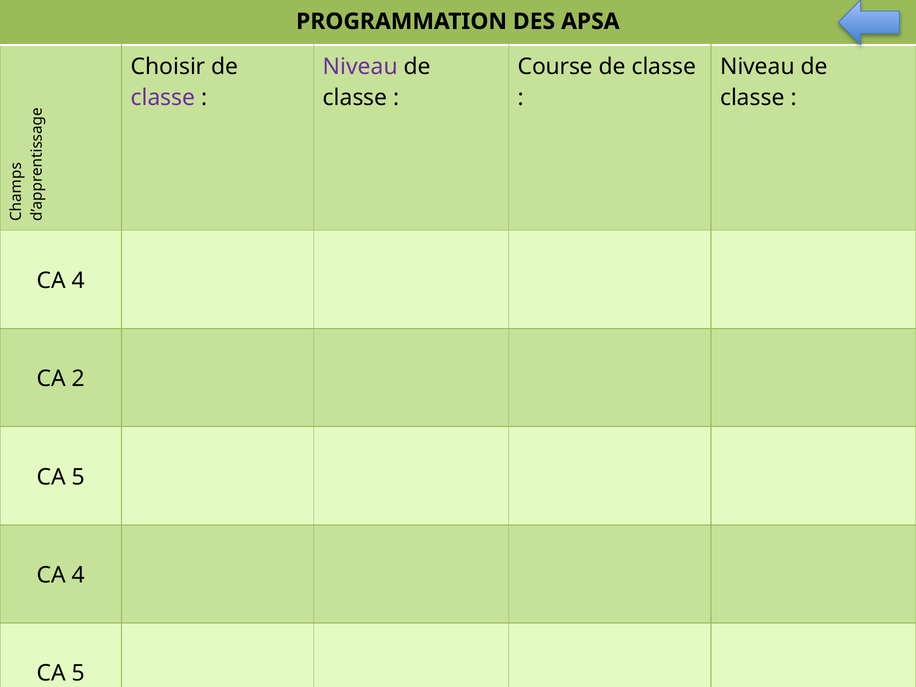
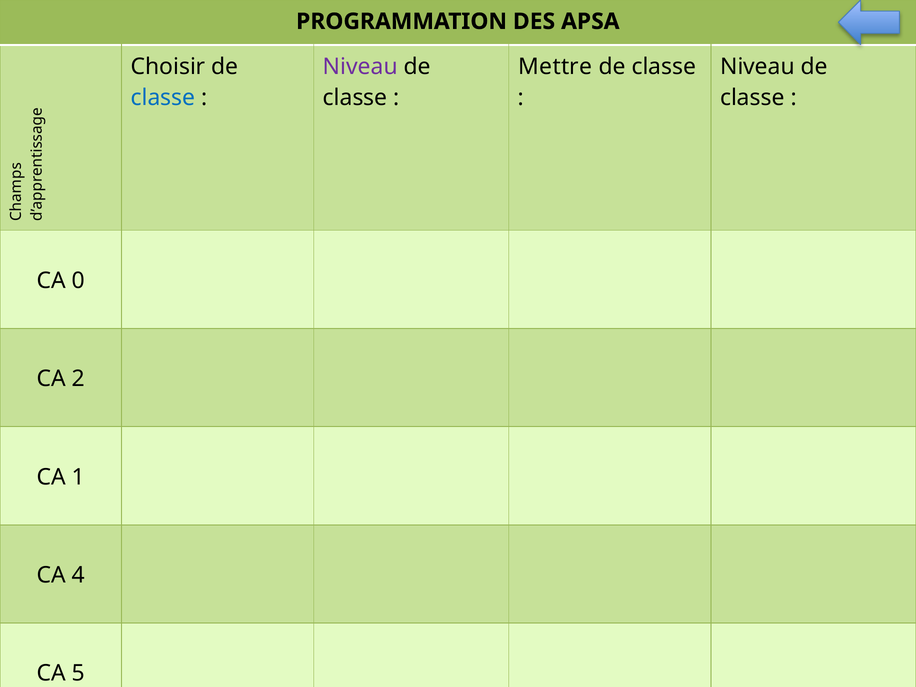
Course: Course -> Mettre (555, 66)
classe colour: purple -> blue (163, 98)
4: 4 -> 0 (78, 281)
5: 5 -> 1 (78, 477)
